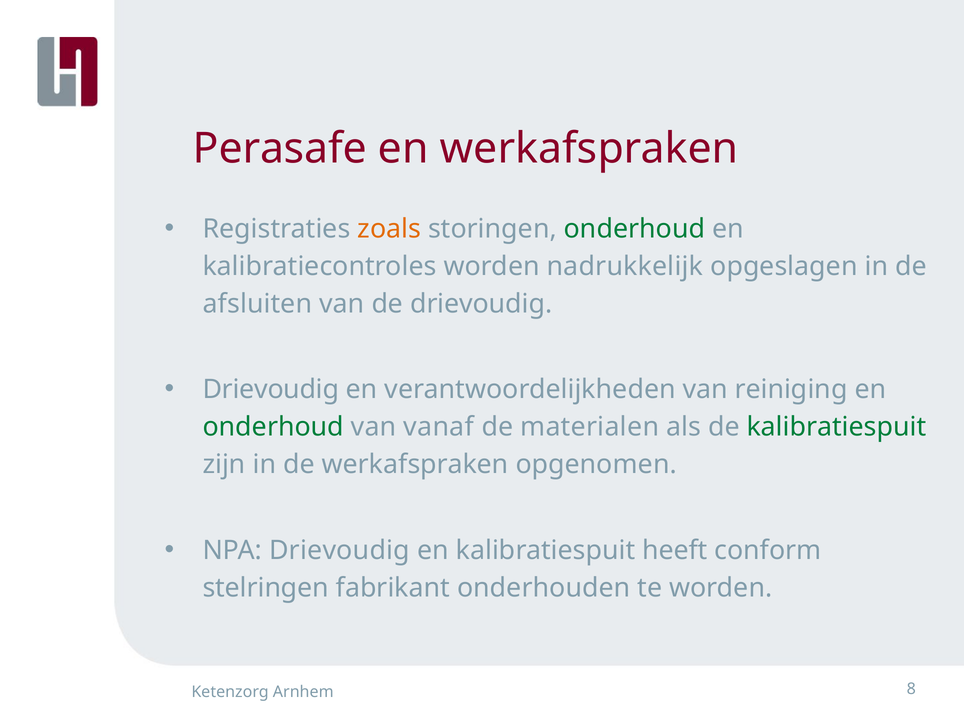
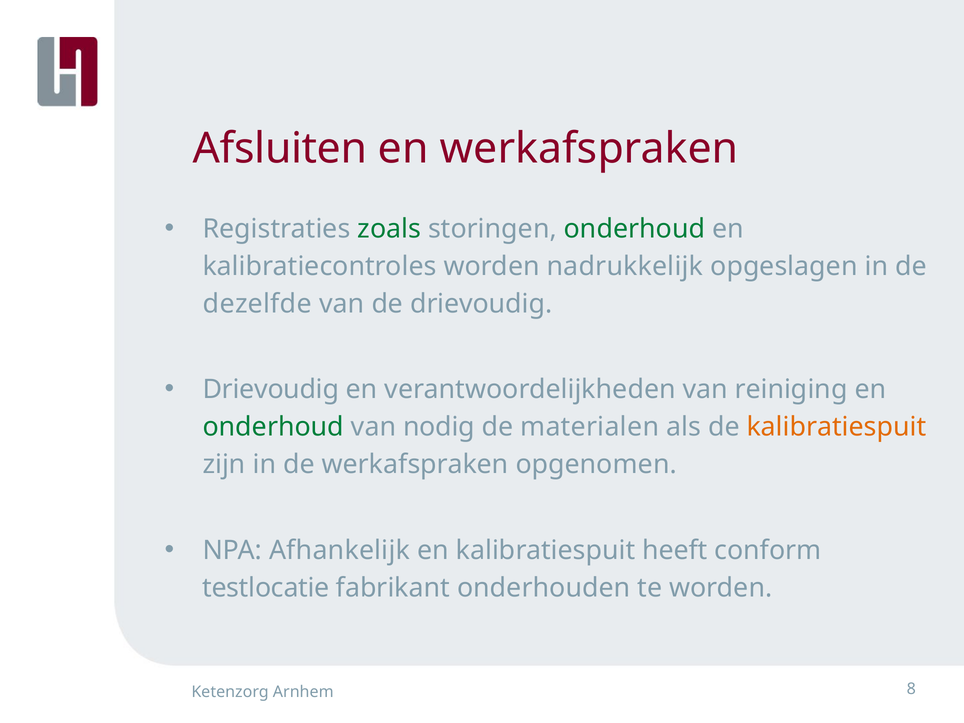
Perasafe: Perasafe -> Afsluiten (280, 149)
zoals colour: orange -> green (389, 229)
afsluiten: afsluiten -> dezelfde (257, 304)
vanaf: vanaf -> nodig (439, 427)
kalibratiespuit colour: green -> orange (836, 427)
NPA Drievoudig: Drievoudig -> Afhankelijk (340, 550)
stelringen: stelringen -> testlocatie (266, 588)
